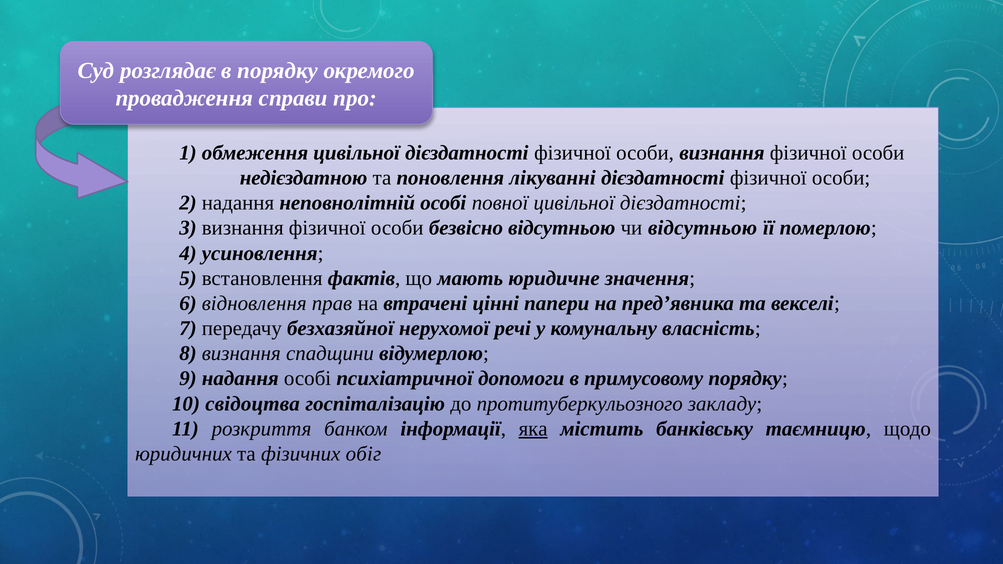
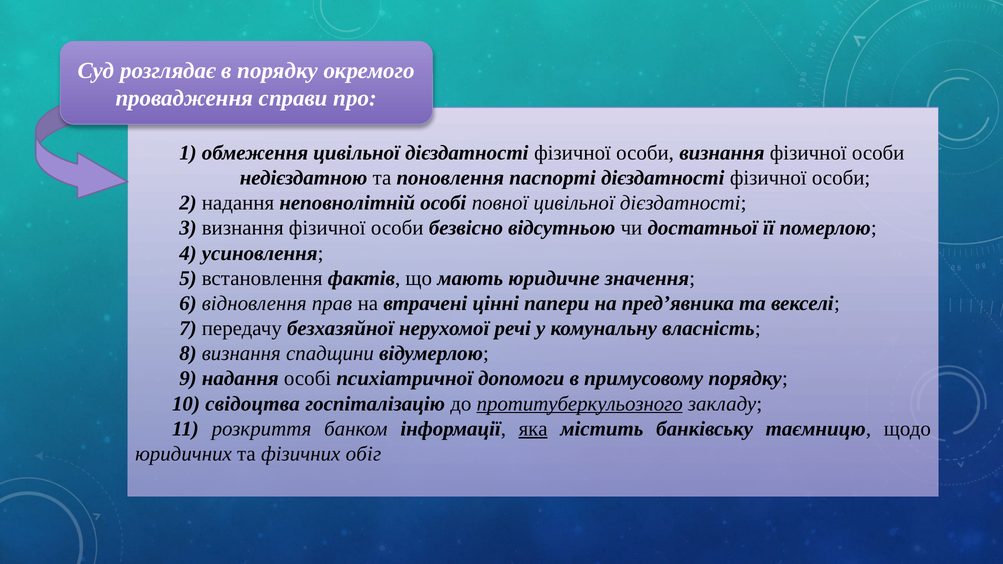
лікуванні: лікуванні -> паспорті (553, 178)
чи відсутньою: відсутньою -> достатньої (703, 228)
протитуберкульозного underline: none -> present (580, 404)
